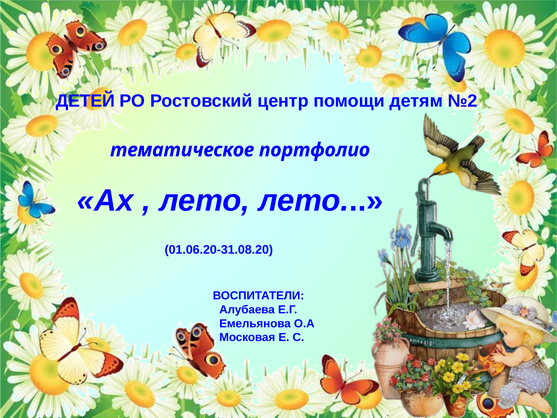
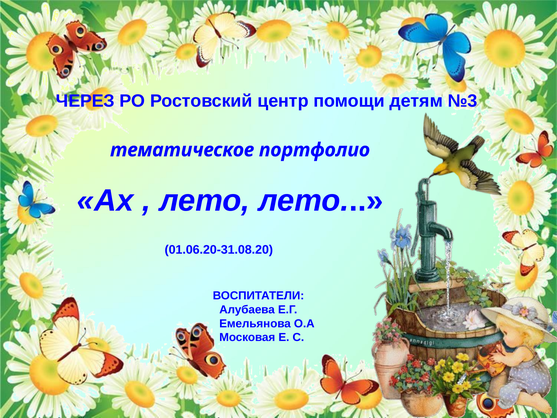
ДЕТЕЙ: ДЕТЕЙ -> ЧЕРЕЗ (85, 101)
№2: №2 -> №3 (463, 101)
